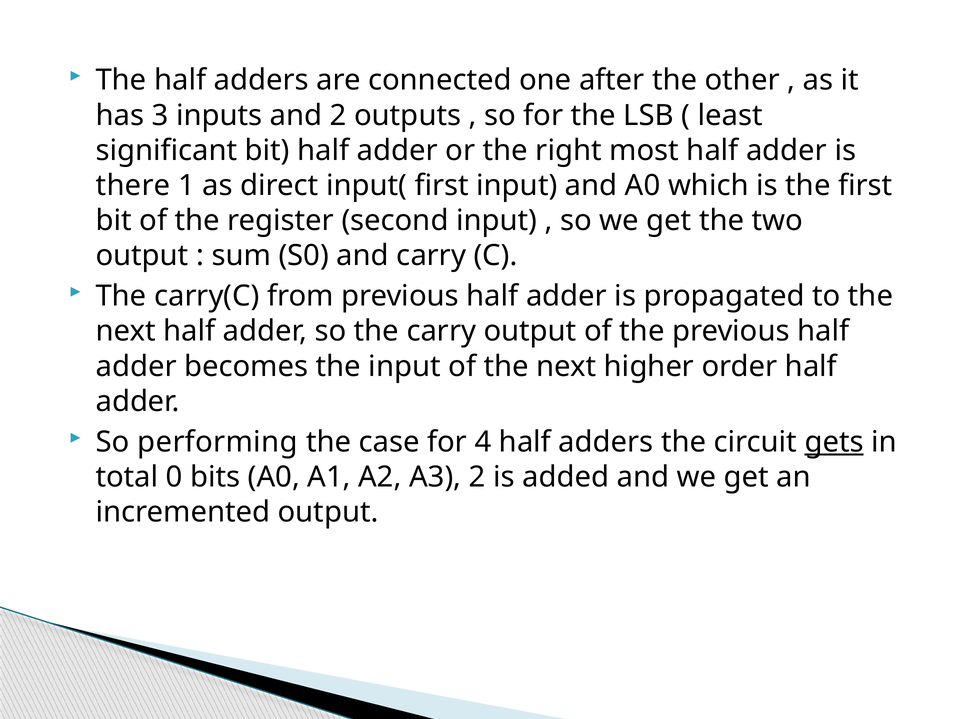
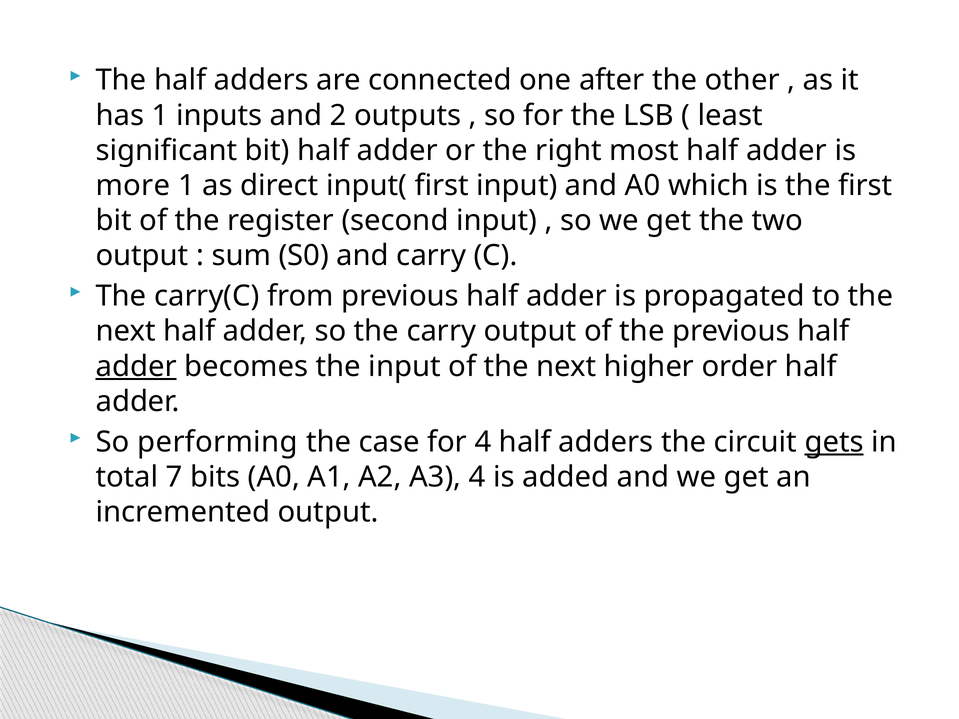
has 3: 3 -> 1 (160, 115)
there: there -> more (133, 186)
adder underline: none -> present (136, 366)
0: 0 -> 7 (174, 477)
A3 2: 2 -> 4 (477, 477)
